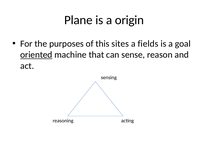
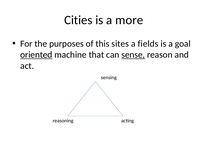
Plane: Plane -> Cities (78, 20)
origin: origin -> more (129, 20)
sense underline: none -> present (133, 55)
